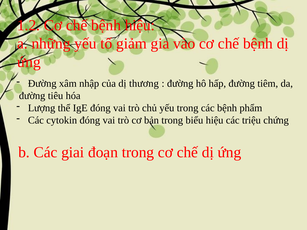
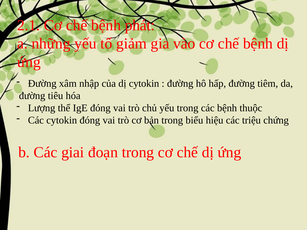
1.2: 1.2 -> 2.1 (29, 25)
bệnh hiệu: hiệu -> phát (140, 25)
dị thương: thương -> cytokin (144, 84)
phẩm: phẩm -> thuộc (251, 108)
